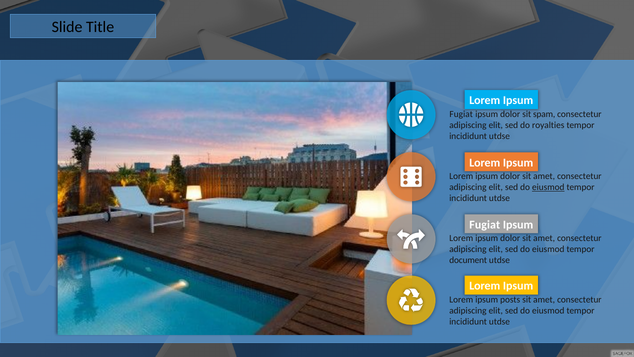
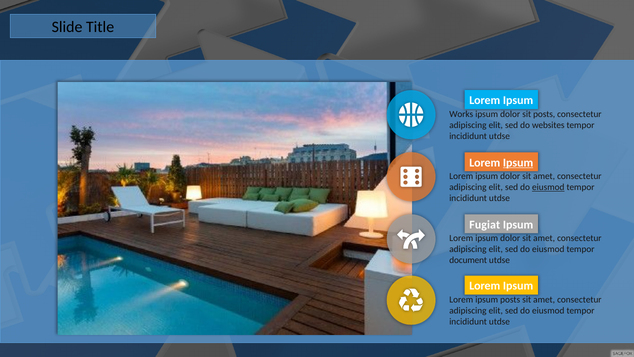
Fugiat: Fugiat -> Works (461, 114)
sit spam: spam -> posts (544, 114)
royalties: royalties -> websites (548, 125)
Ipsum underline: none -> present (518, 162)
